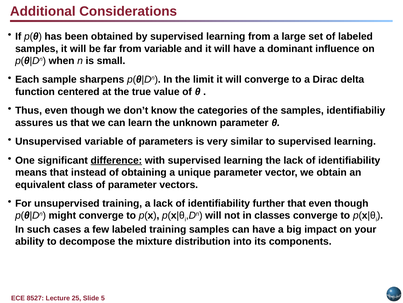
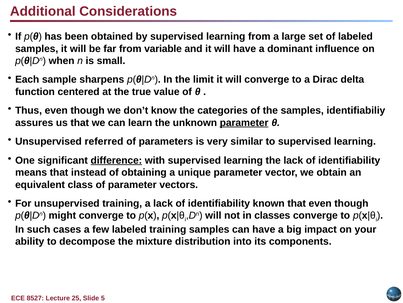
parameter underline: none -> present (244, 122)
Unsupervised variable: variable -> referred (104, 141)
further: further -> known (269, 203)
